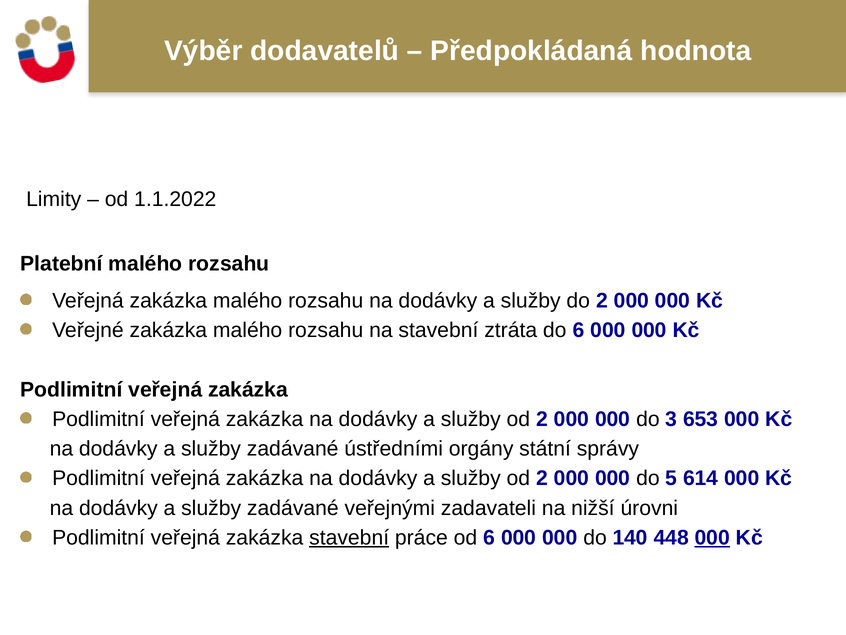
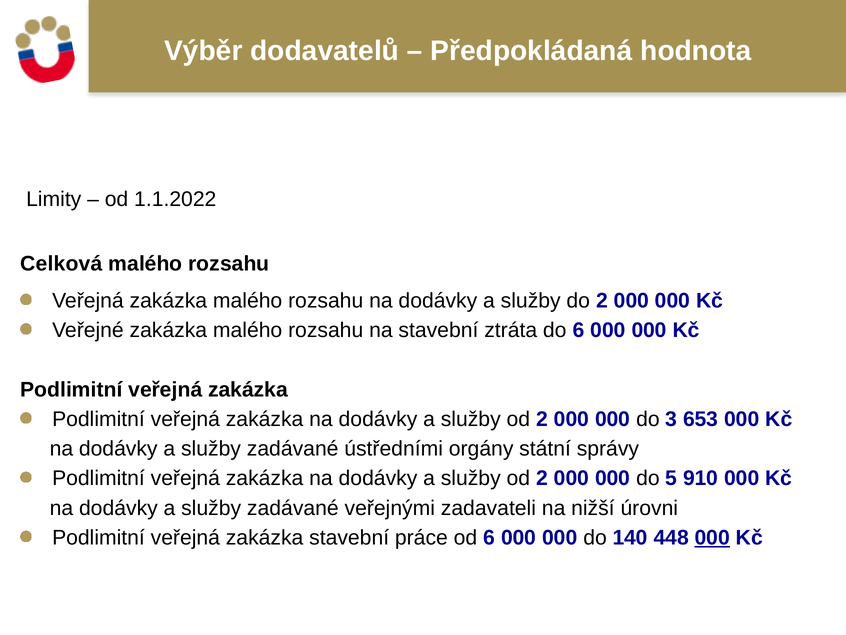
Platební: Platební -> Celková (61, 264)
614: 614 -> 910 (701, 478)
stavební underline: present -> none (349, 537)
